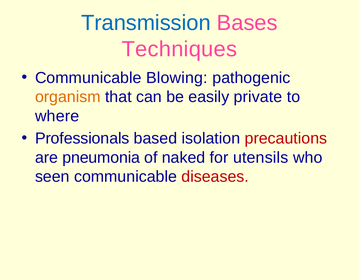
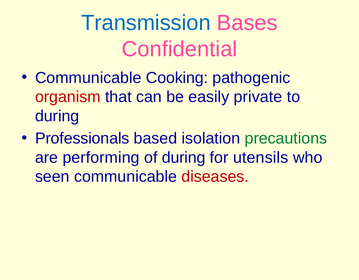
Techniques: Techniques -> Confidential (179, 49)
Blowing: Blowing -> Cooking (177, 78)
organism colour: orange -> red (68, 97)
where: where -> during (57, 116)
precautions colour: red -> green (286, 138)
pneumonia: pneumonia -> performing (101, 158)
of naked: naked -> during (184, 158)
